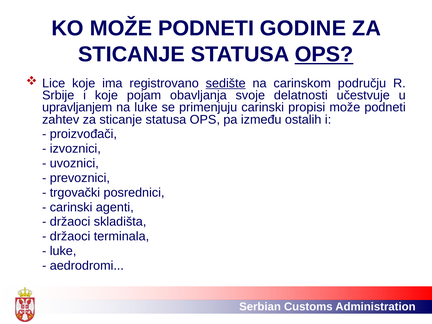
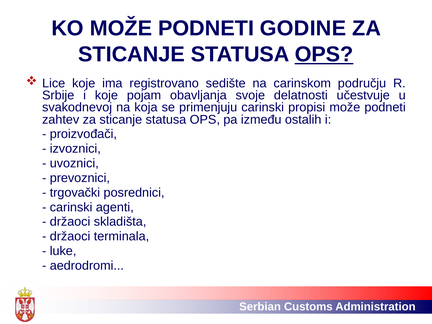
sedište underline: present -> none (226, 83)
upravljanjem: upravljanjem -> svakodnevoj (77, 107)
na luke: luke -> koja (146, 107)
